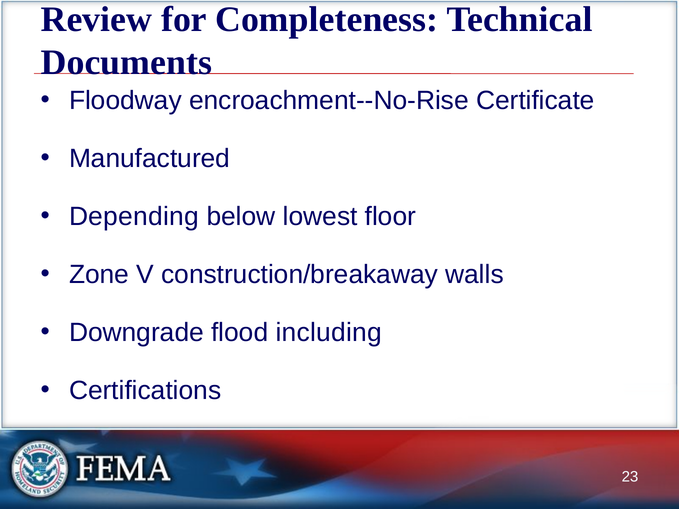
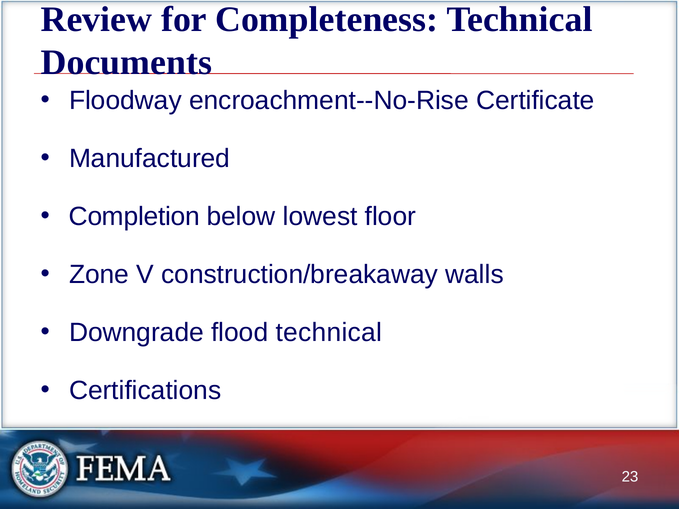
Depending: Depending -> Completion (134, 216)
flood including: including -> technical (329, 333)
